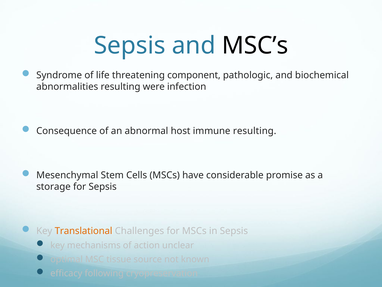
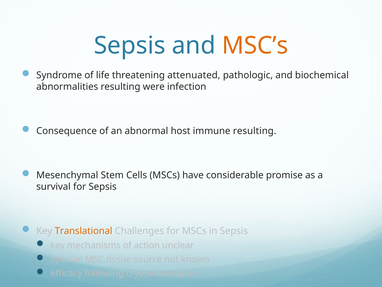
MSC’s colour: black -> orange (255, 45)
component: component -> attenuated (194, 75)
storage: storage -> survival (53, 186)
